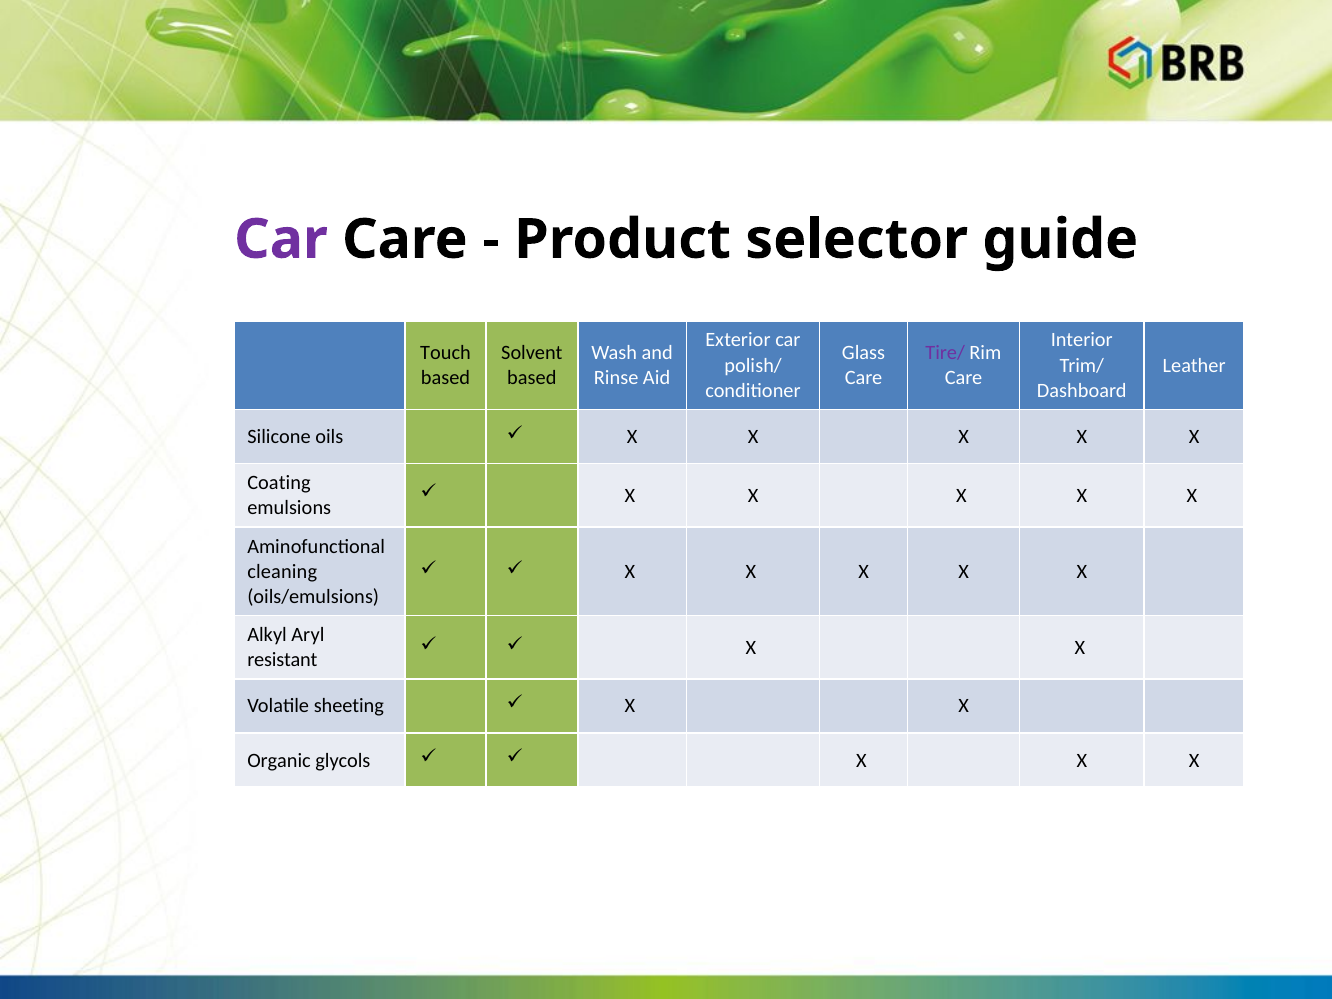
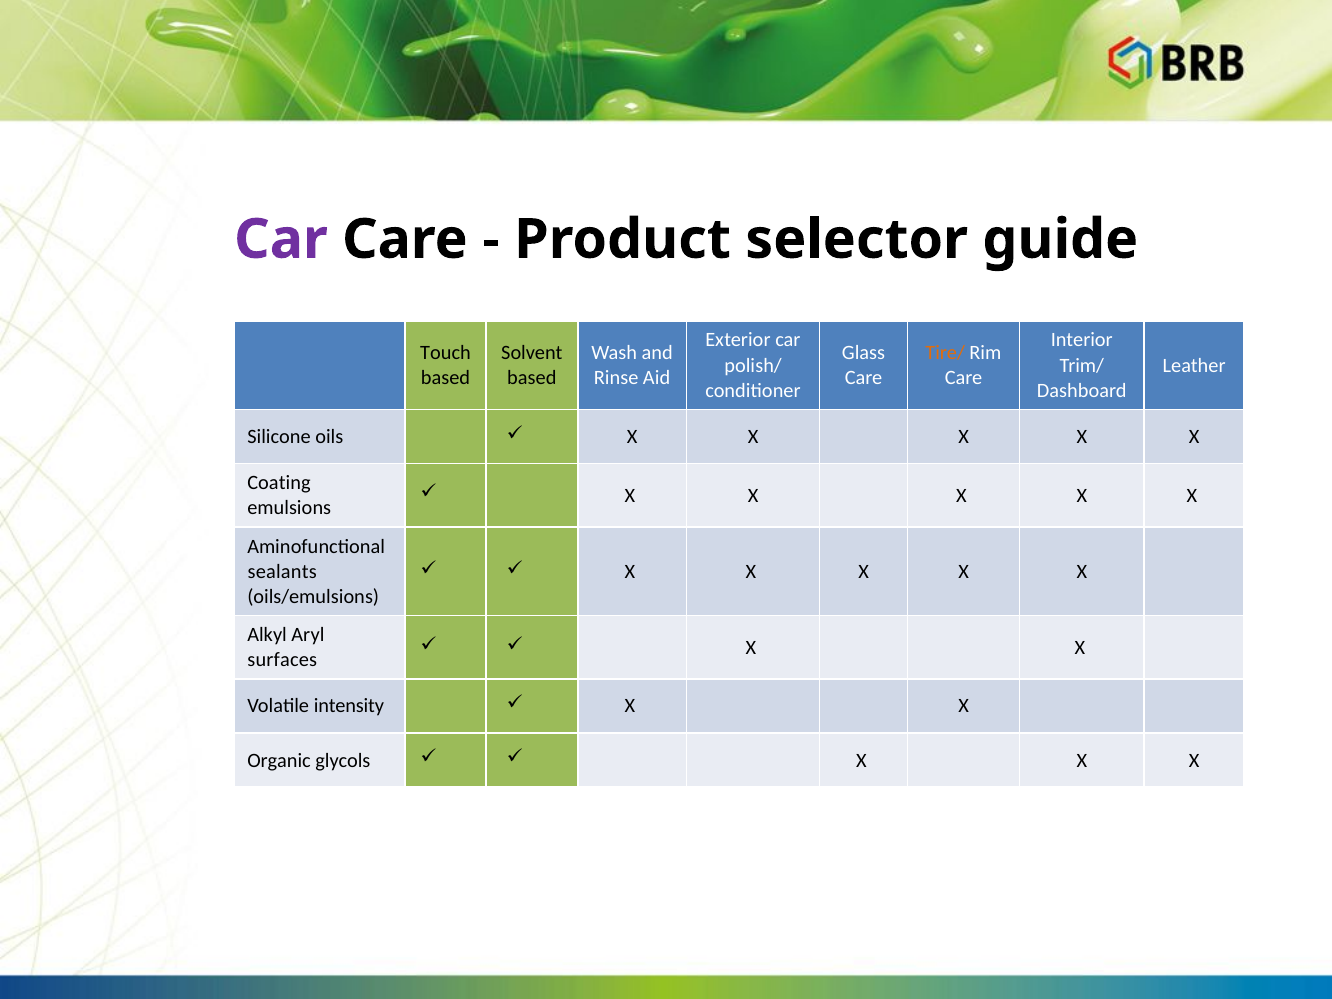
Tire/ colour: purple -> orange (945, 353)
cleaning: cleaning -> sealants (282, 571)
resistant: resistant -> surfaces (282, 660)
sheeting: sheeting -> intensity (349, 706)
